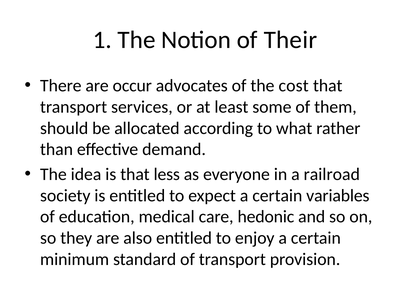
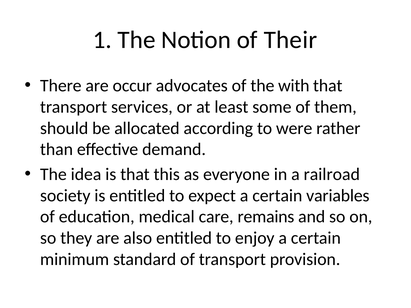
cost: cost -> with (294, 86)
what: what -> were (294, 128)
less: less -> this (167, 174)
hedonic: hedonic -> remains (266, 217)
